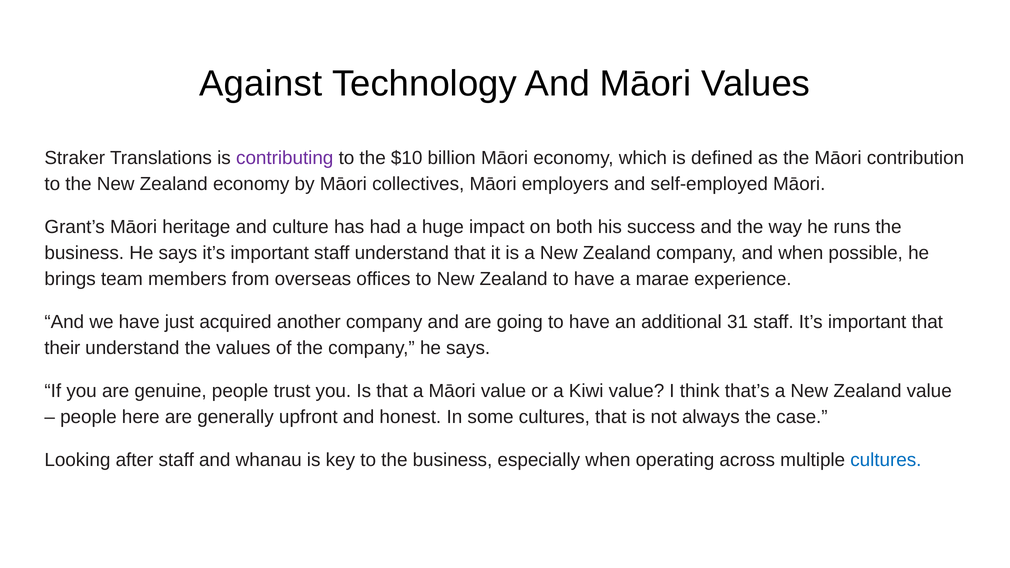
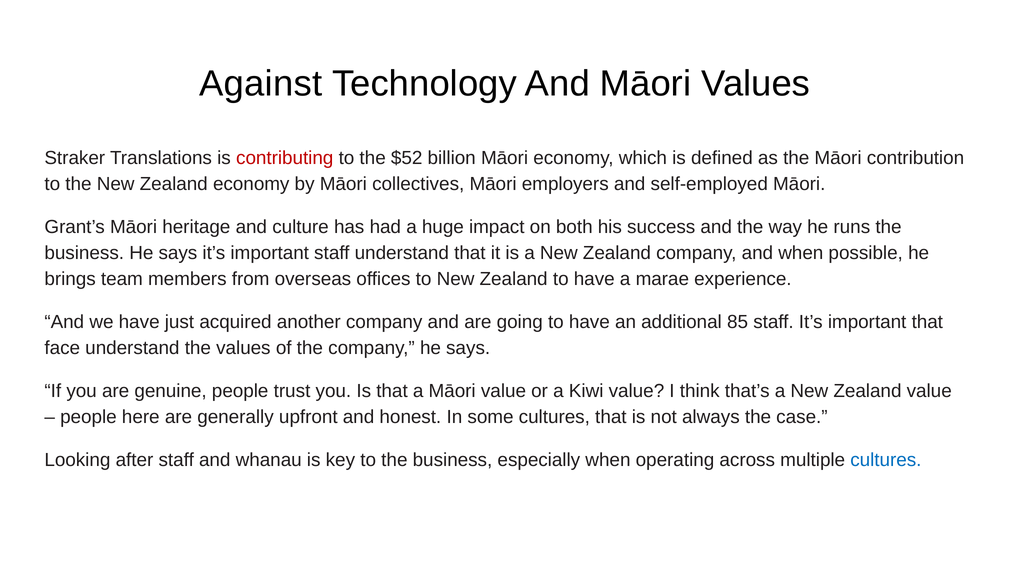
contributing colour: purple -> red (285, 158)
$10: $10 -> $52 (407, 158)
31: 31 -> 85 (738, 322)
their: their -> face (62, 348)
